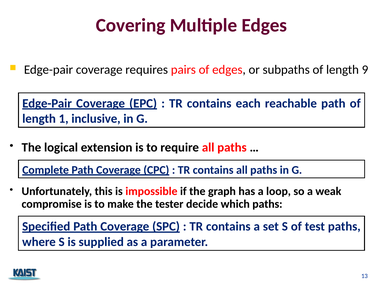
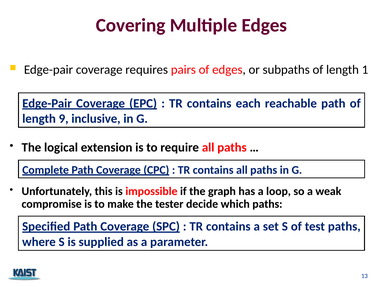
9: 9 -> 1 (365, 70)
1: 1 -> 9 (64, 119)
